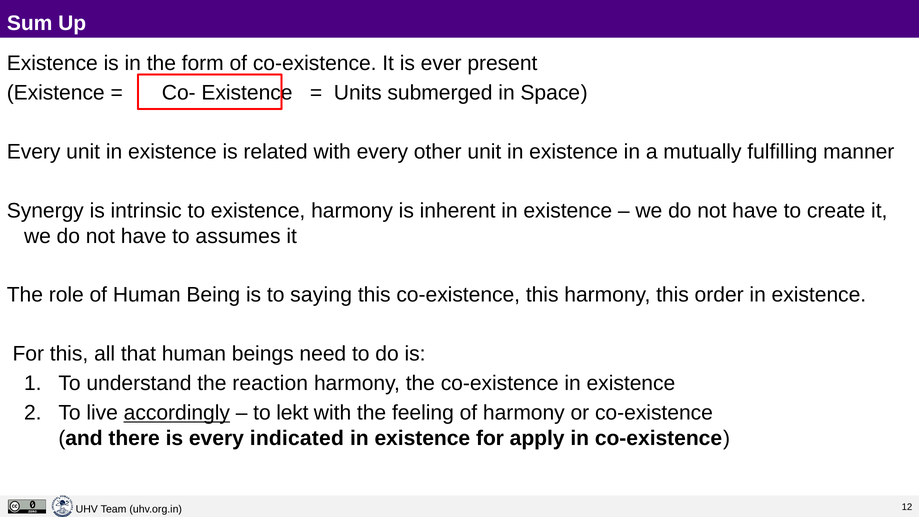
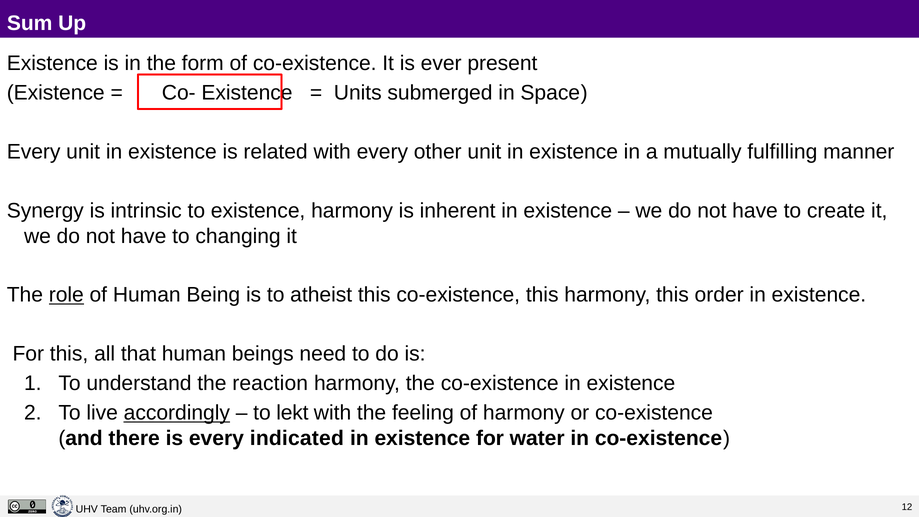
assumes: assumes -> changing (238, 236)
role underline: none -> present (66, 295)
saying: saying -> atheist (321, 295)
apply: apply -> water (537, 438)
